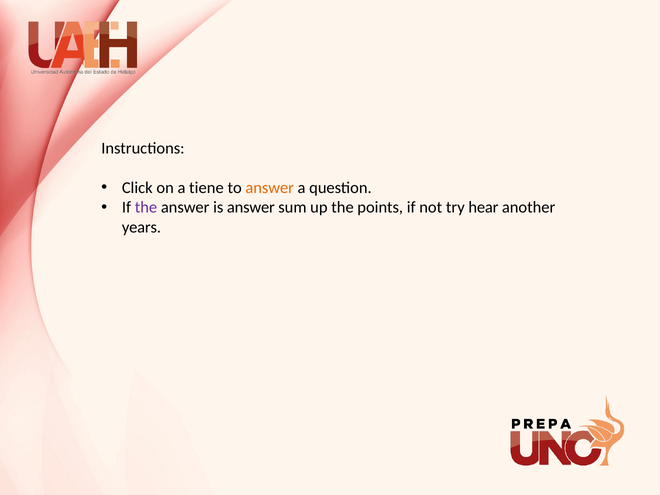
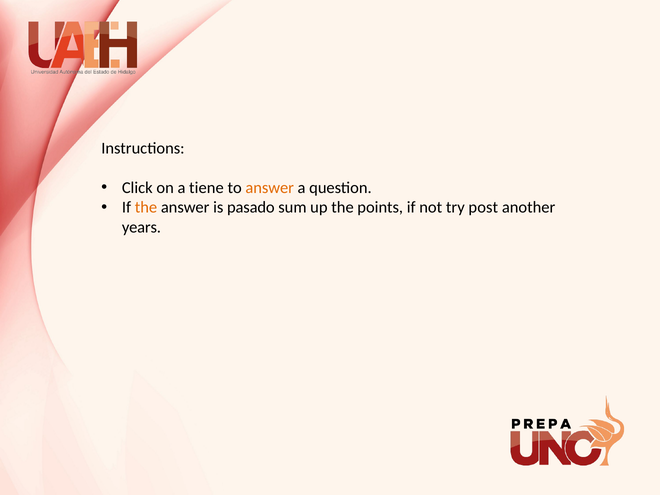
the colour: purple -> orange (146, 208)
is answer: answer -> pasado (251, 208)
hear: hear -> post (483, 208)
